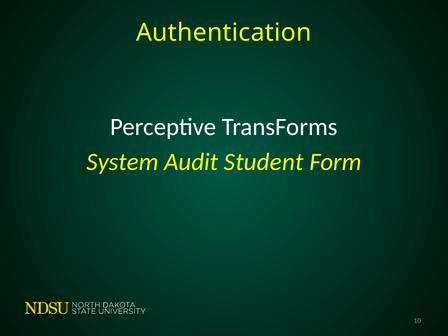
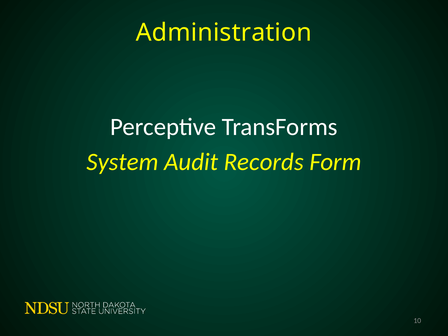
Authentication: Authentication -> Administration (224, 33)
Student: Student -> Records (264, 162)
